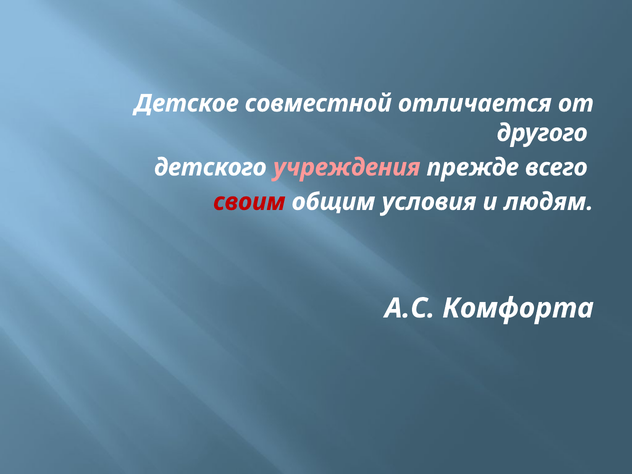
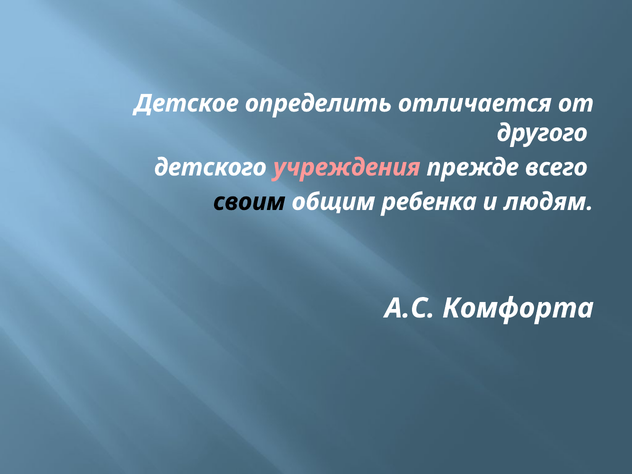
совместной: совместной -> определить (318, 103)
своим colour: red -> black (249, 202)
условия: условия -> ребенка (429, 202)
